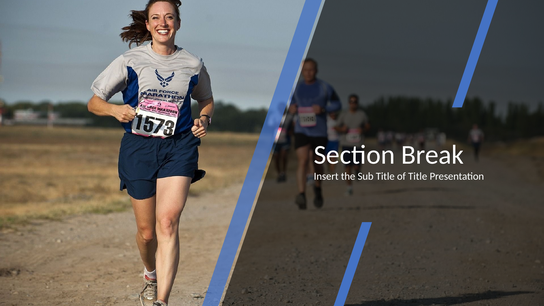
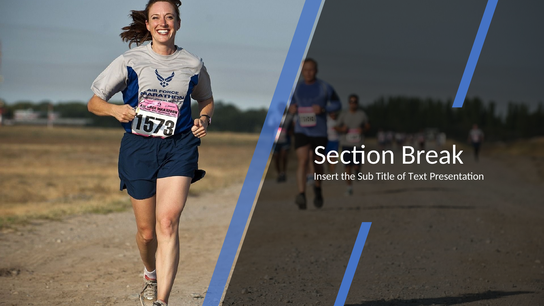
of Title: Title -> Text (418, 176)
